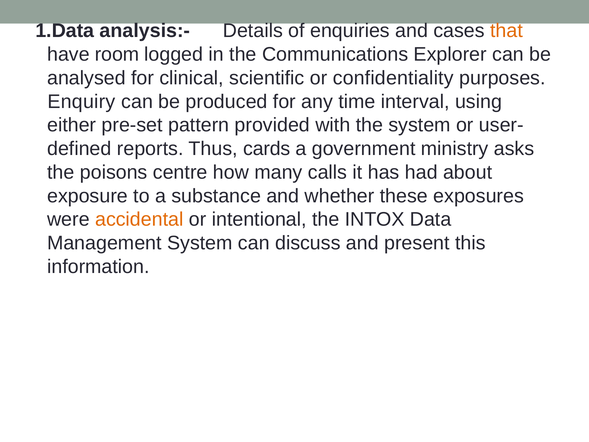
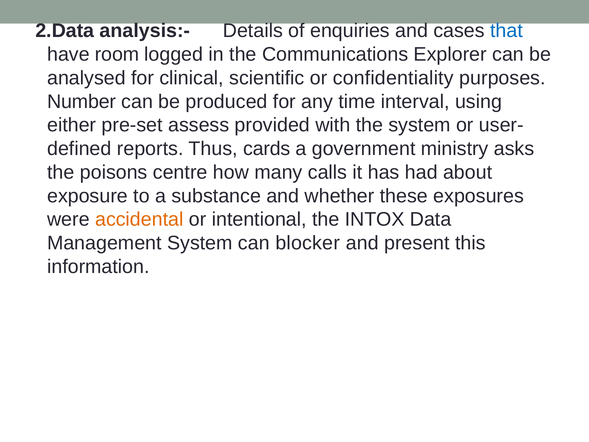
1.Data: 1.Data -> 2.Data (65, 31)
that colour: orange -> blue (506, 31)
Enquiry: Enquiry -> Number (82, 102)
pattern: pattern -> assess (199, 125)
discuss: discuss -> blocker (308, 243)
